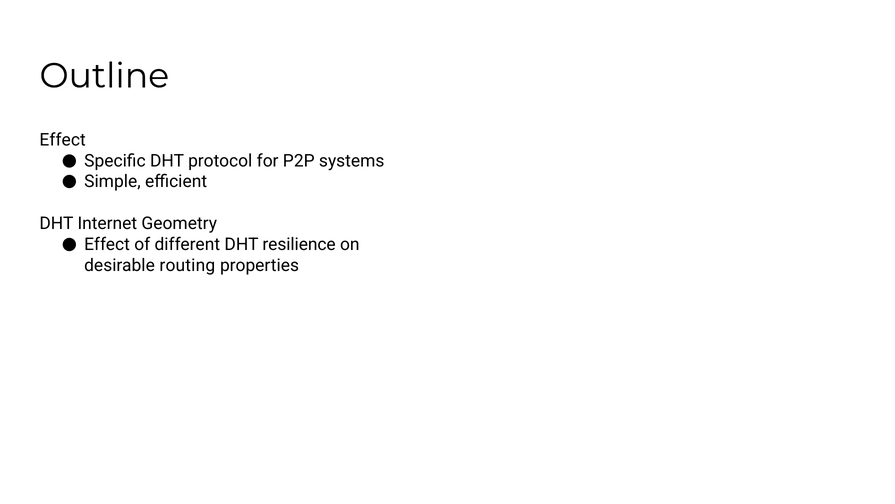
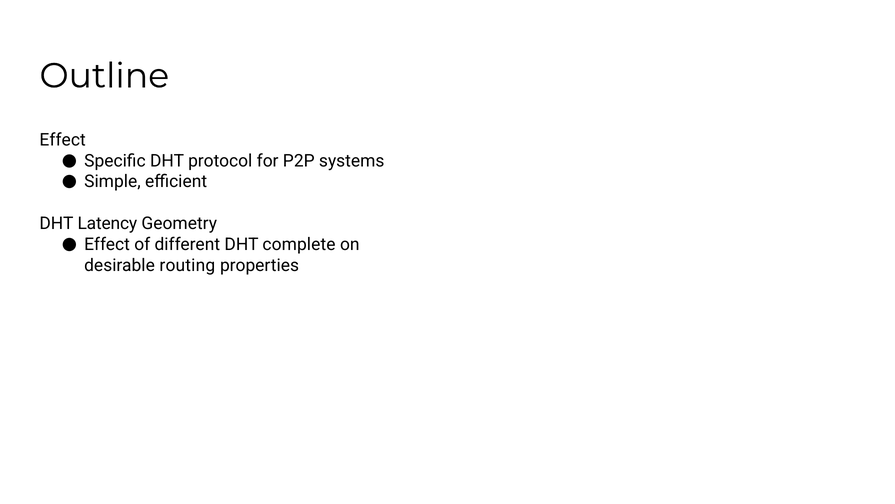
Internet: Internet -> Latency (107, 223)
resilience: resilience -> complete (299, 244)
